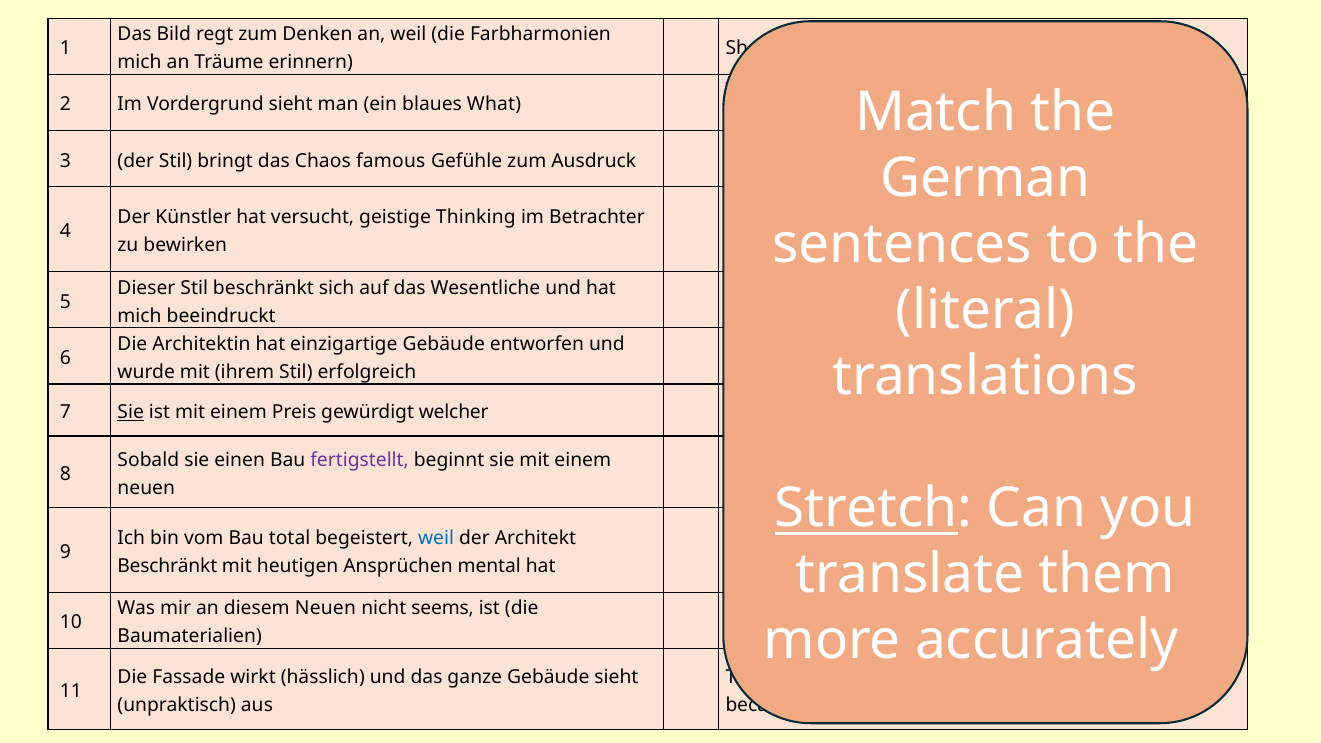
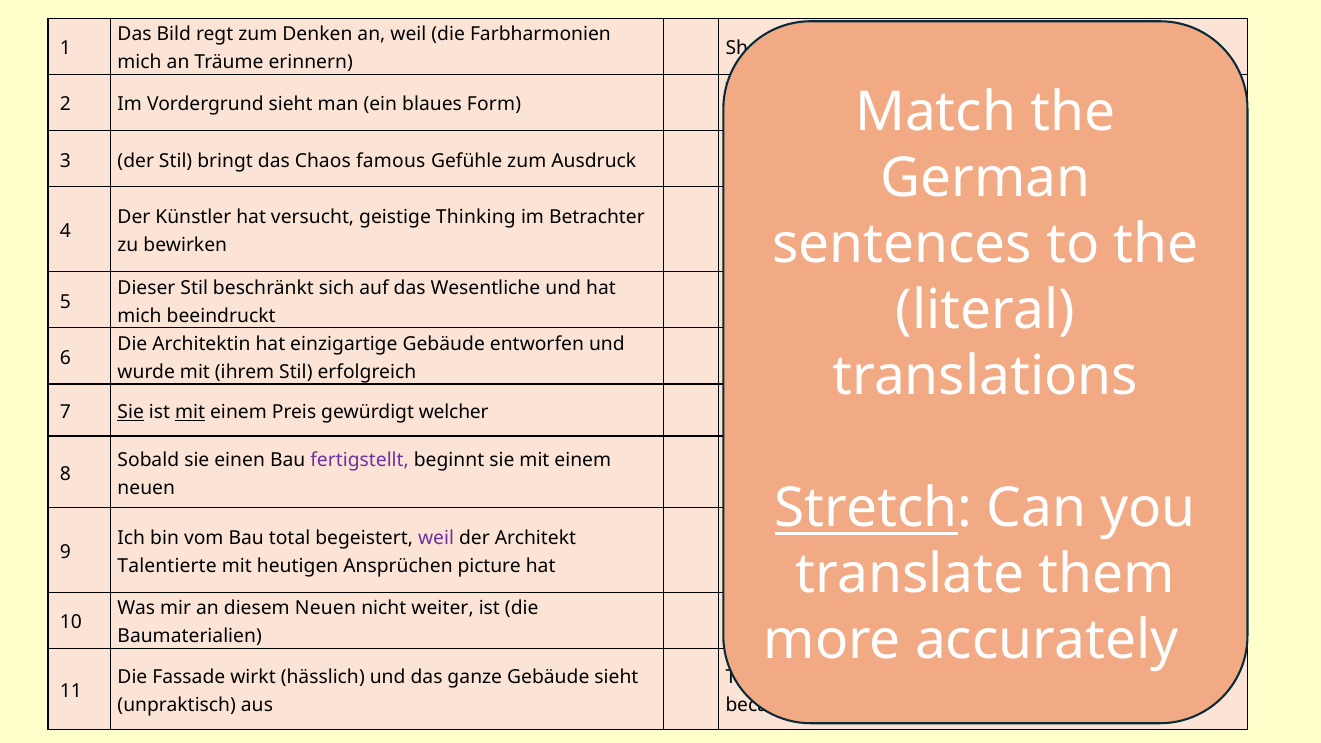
blaues What: What -> Form (494, 104)
mit underline: none -> present (190, 412)
weil colour: blue -> purple (436, 538)
Beschränkt: Beschränkt -> Talentierte (167, 566)
Ansprüchen mental: mental -> picture (489, 566)
nicht seems: seems -> weiter (443, 609)
